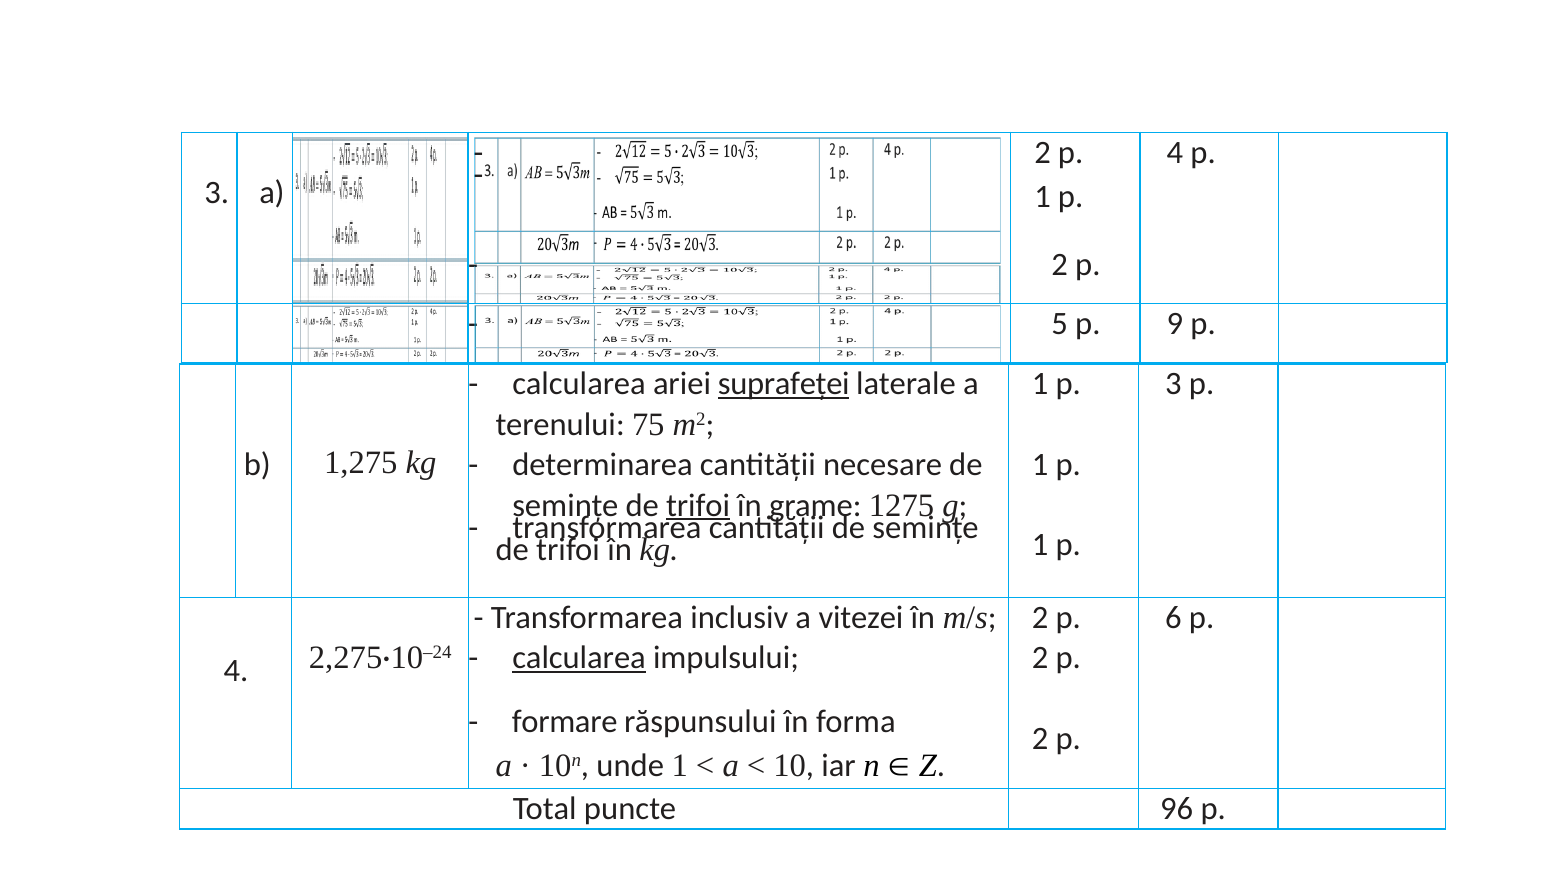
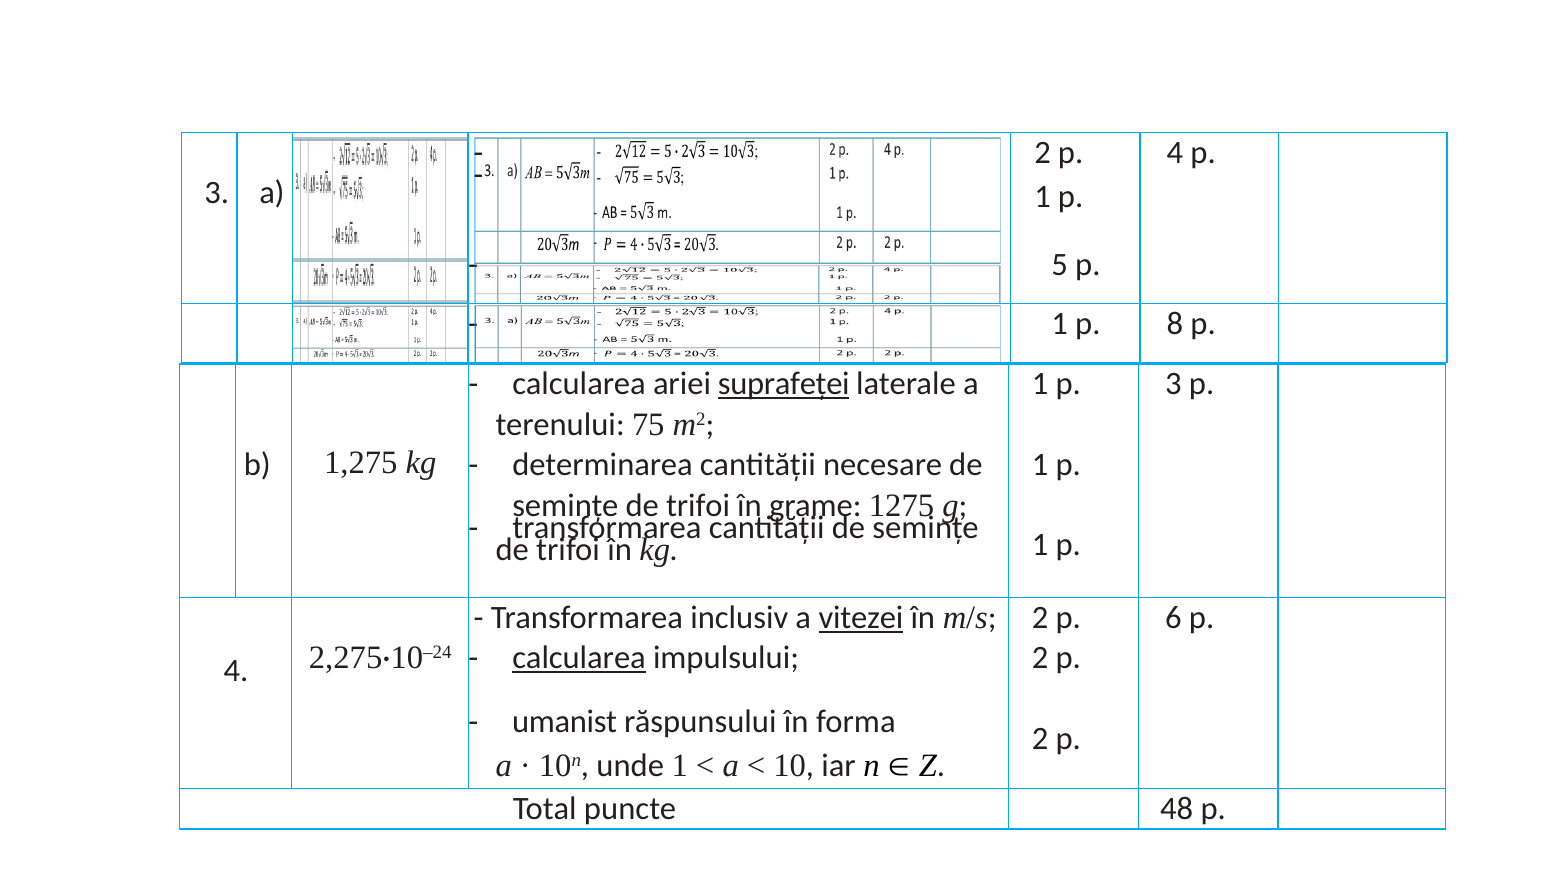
2: 2 -> 5 (1060, 264)
5: 5 -> 1 (1060, 323)
9: 9 -> 8 (1175, 323)
trifoi underline: present -> none (698, 505)
vitezei underline: none -> present (861, 618)
formare: formare -> umanist (565, 721)
96: 96 -> 48 (1177, 808)
